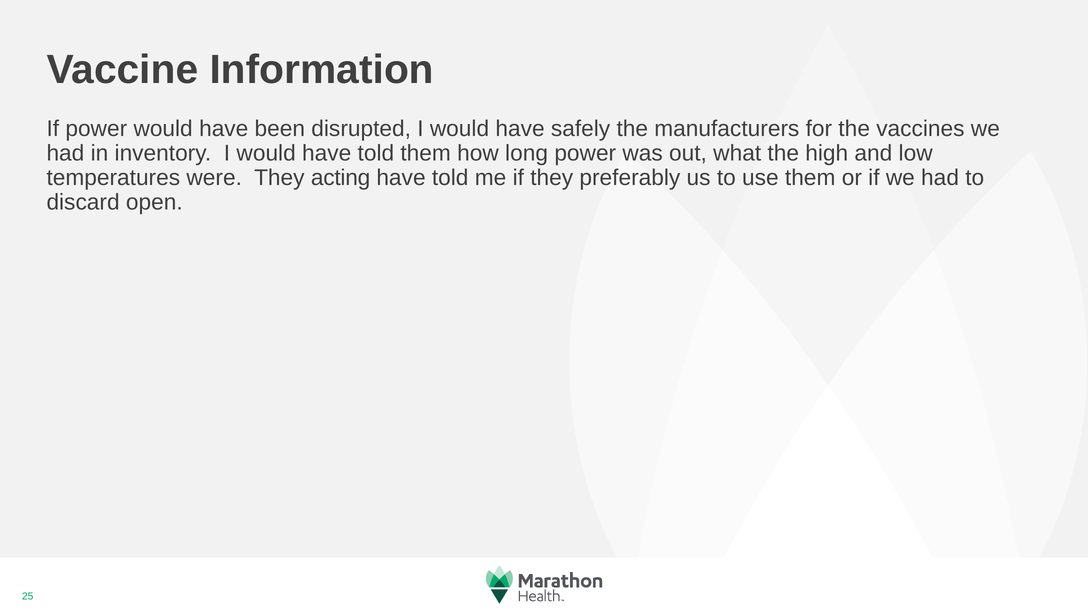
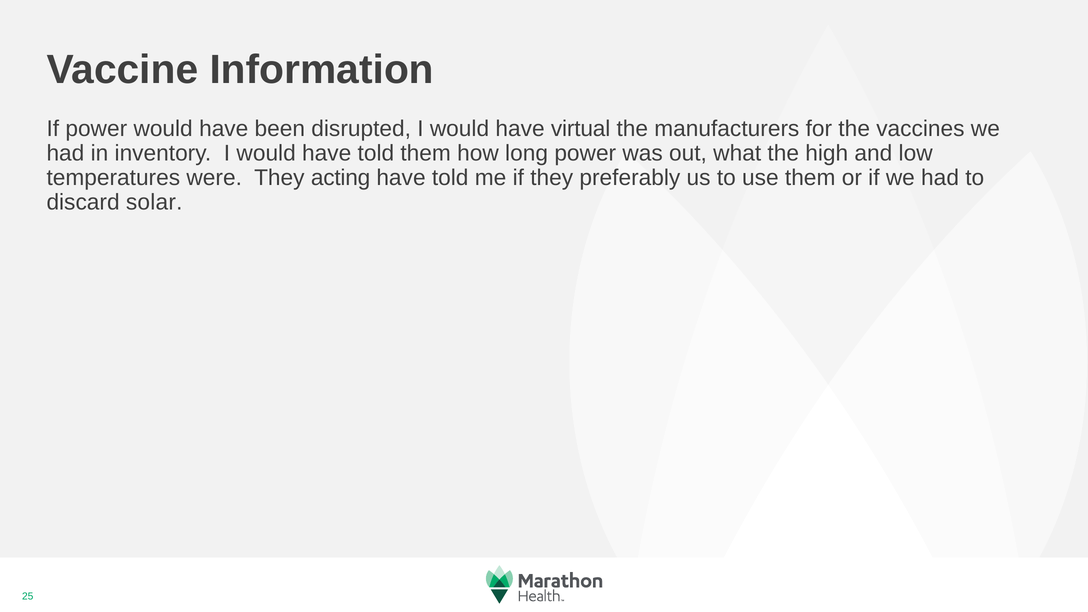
safely: safely -> virtual (581, 129)
open: open -> solar (154, 202)
